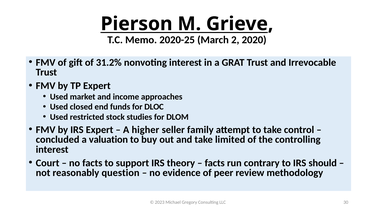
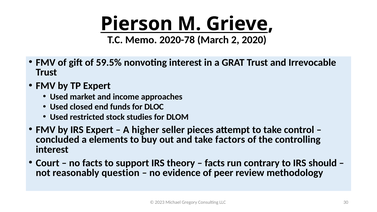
2020-25: 2020-25 -> 2020-78 (177, 40)
31.2%: 31.2% -> 59.5% (109, 62)
family: family -> pieces (200, 130)
valuation: valuation -> elements (108, 140)
limited: limited -> factors (230, 140)
